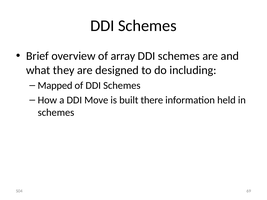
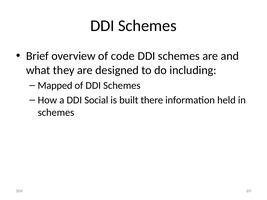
array: array -> code (123, 56)
Move: Move -> Social (96, 100)
